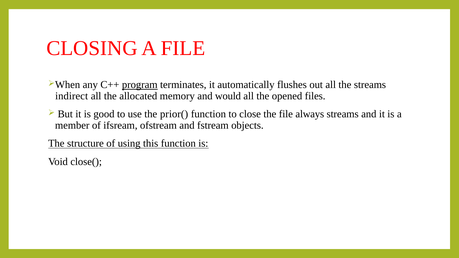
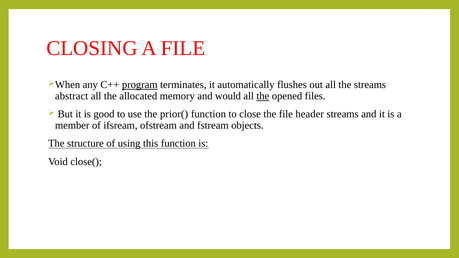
indirect: indirect -> abstract (72, 96)
the underline: none -> present (263, 96)
always: always -> header (310, 114)
